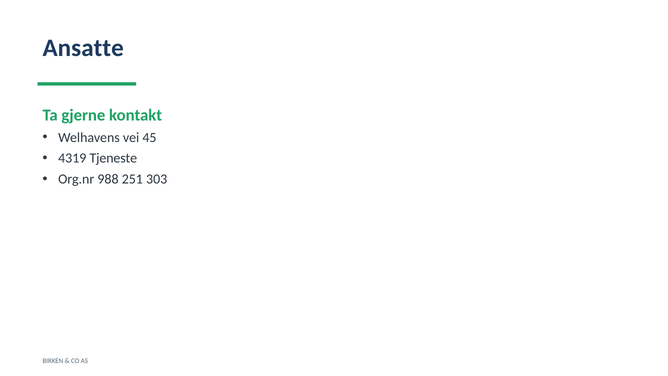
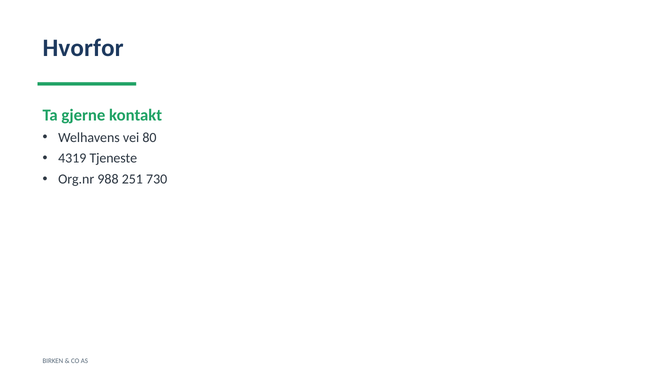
Ansatte: Ansatte -> Hvorfor (83, 48)
45: 45 -> 80 (149, 137)
303: 303 -> 730 (157, 179)
